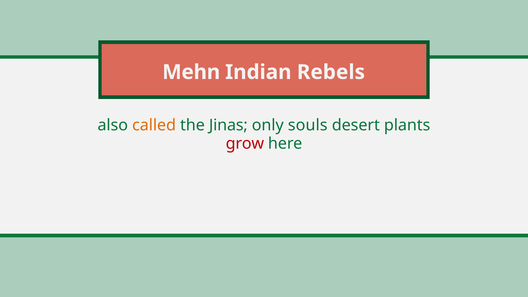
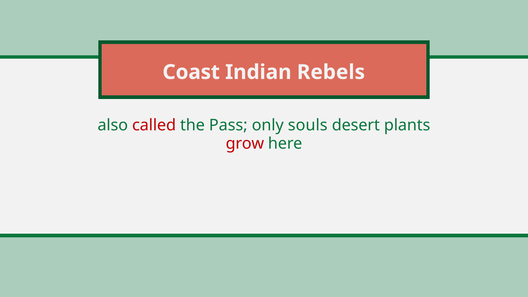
Mehn: Mehn -> Coast (191, 72)
called colour: orange -> red (154, 125)
Jinas: Jinas -> Pass (228, 125)
